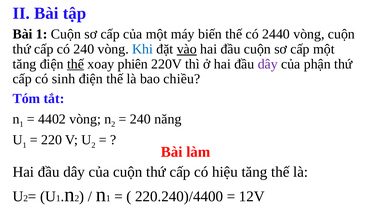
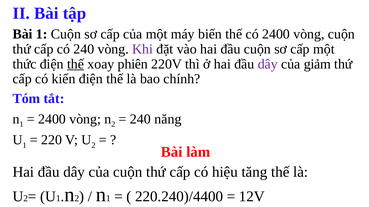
có 2440: 2440 -> 2400 (276, 34)
Khi colour: blue -> purple (143, 49)
vào underline: present -> none (187, 49)
tăng: tăng -> thức (25, 64)
phận: phận -> giảm (317, 64)
sinh: sinh -> kiến (64, 79)
chiều: chiều -> chính (182, 79)
4402: 4402 -> 2400 (52, 119)
